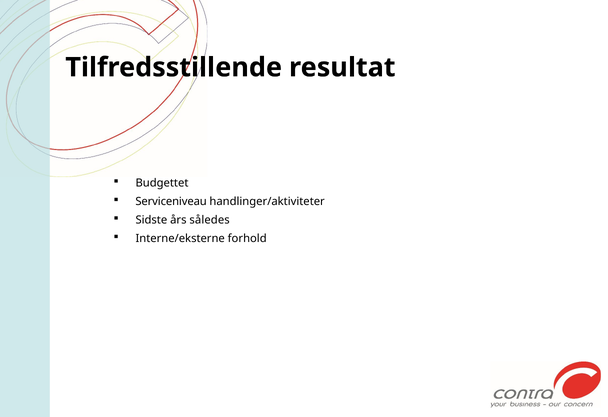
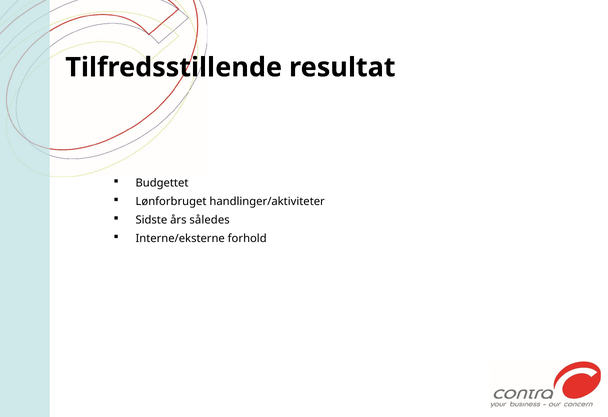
Serviceniveau: Serviceniveau -> Lønforbruget (171, 201)
